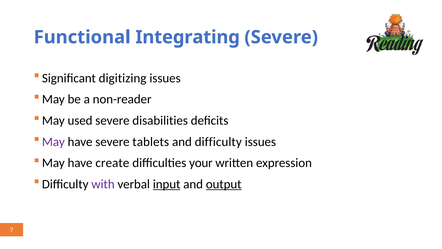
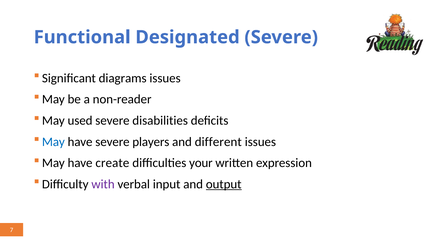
Integrating: Integrating -> Designated (188, 37)
digitizing: digitizing -> diagrams (123, 78)
May colour: purple -> blue (53, 142)
tablets: tablets -> players (151, 142)
and difficulty: difficulty -> different (218, 142)
input underline: present -> none (167, 184)
